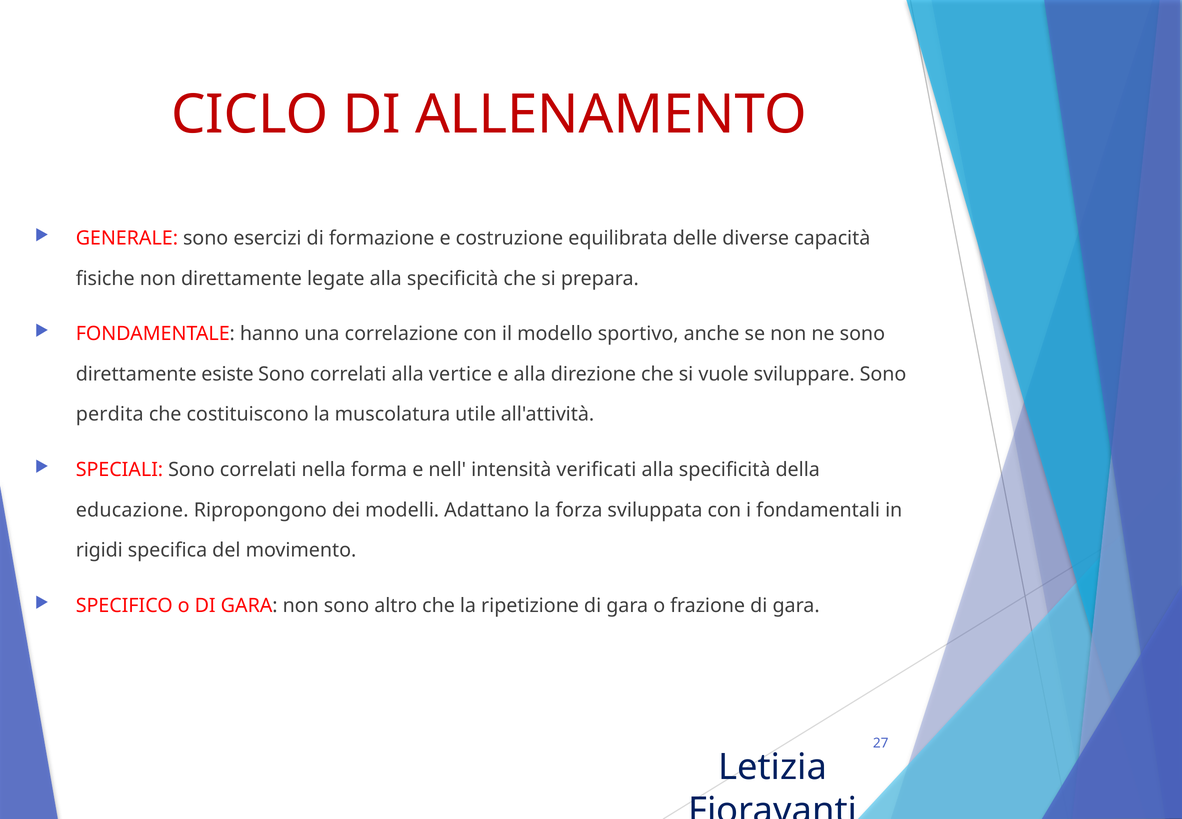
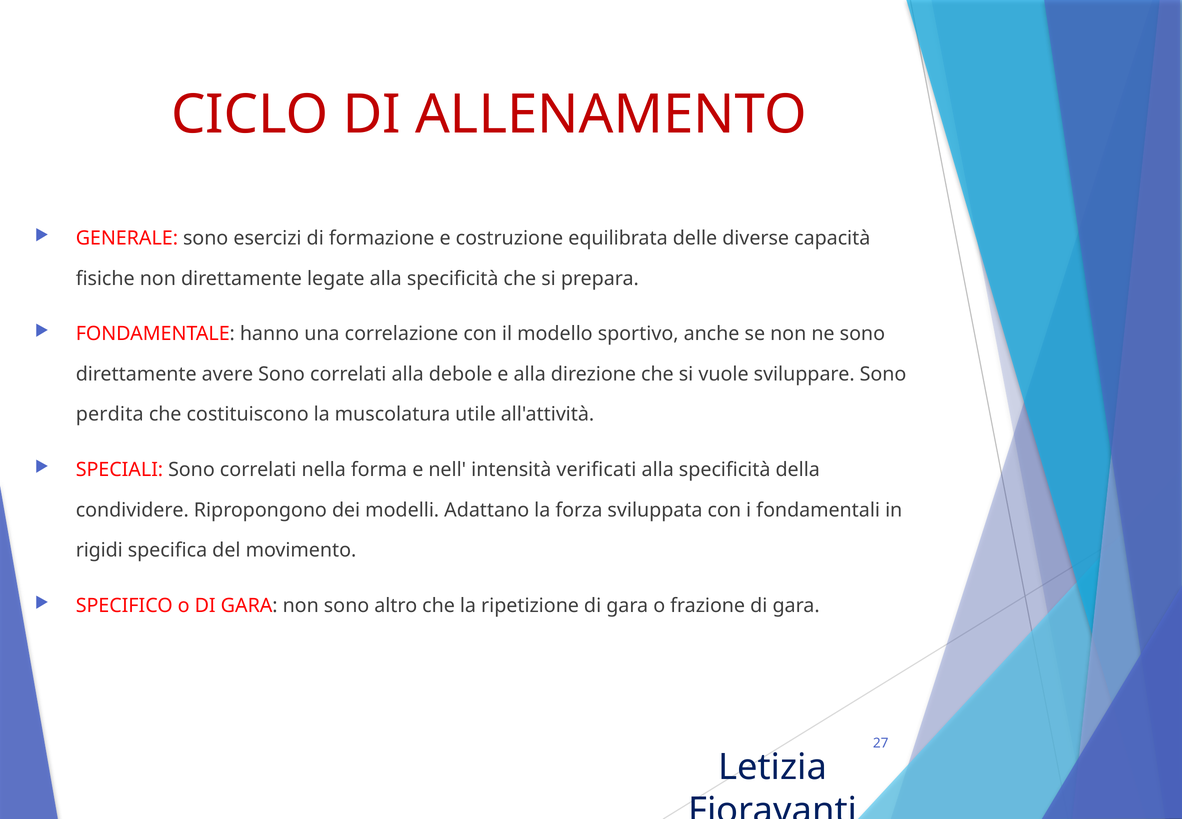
esiste: esiste -> avere (227, 374)
vertice: vertice -> debole (461, 374)
educazione: educazione -> condividere (132, 510)
